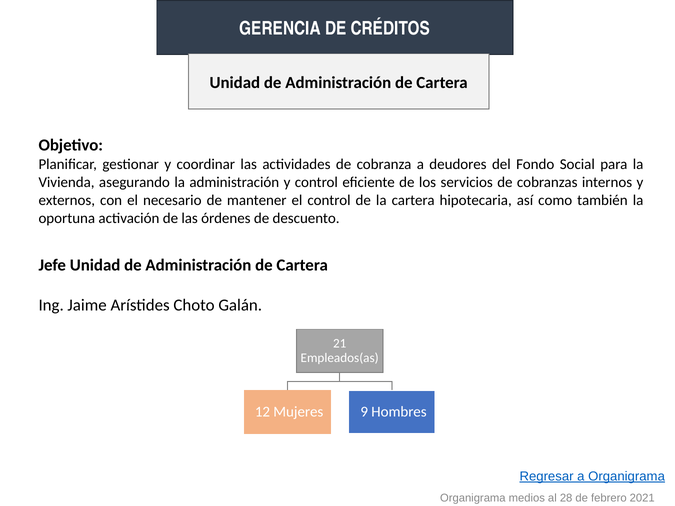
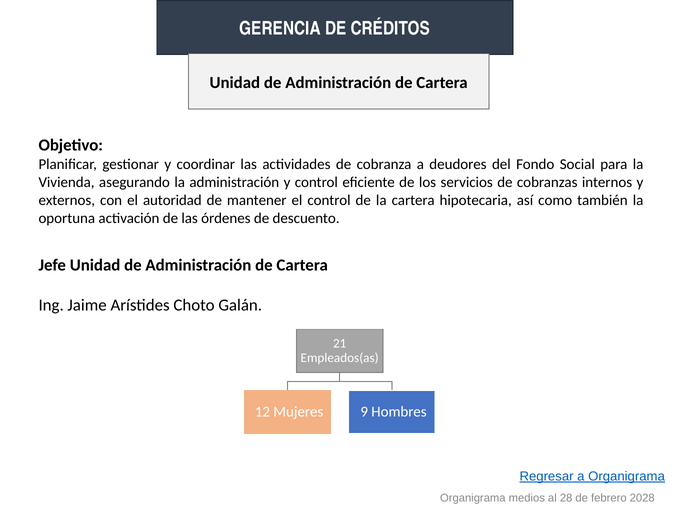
necesario: necesario -> autoridad (172, 200)
2021: 2021 -> 2028 (642, 498)
